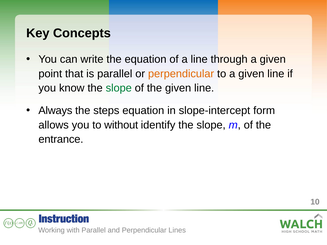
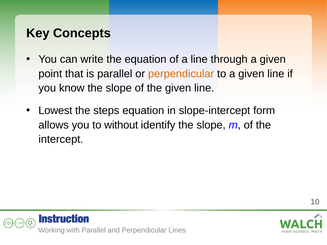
slope colour: green -> black (119, 88)
Always: Always -> Lowest (55, 111)
entrance: entrance -> intercept (61, 139)
